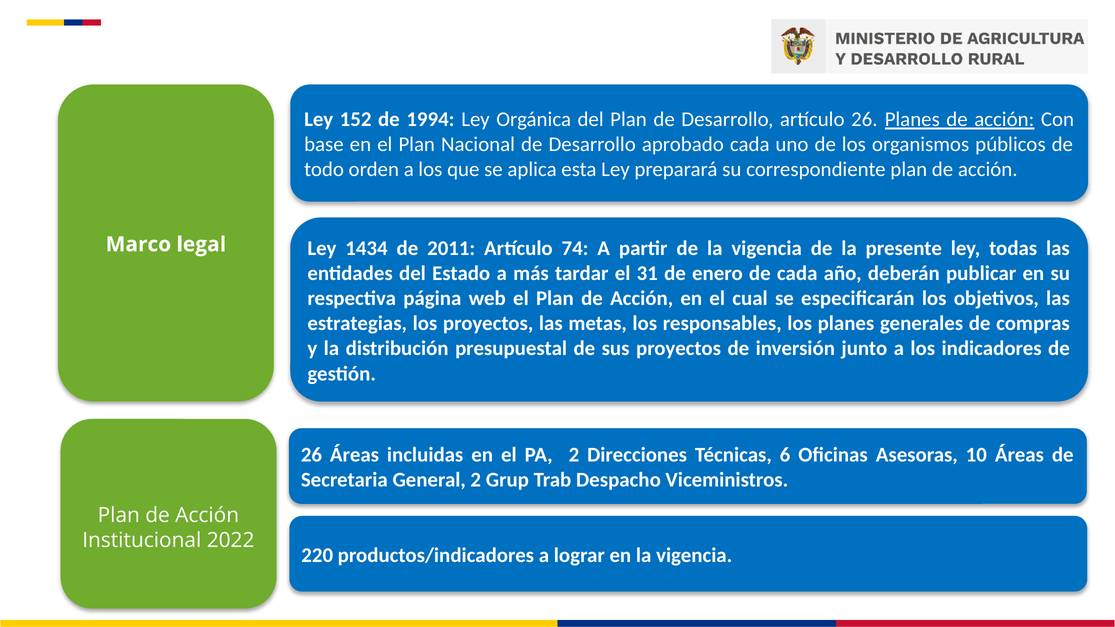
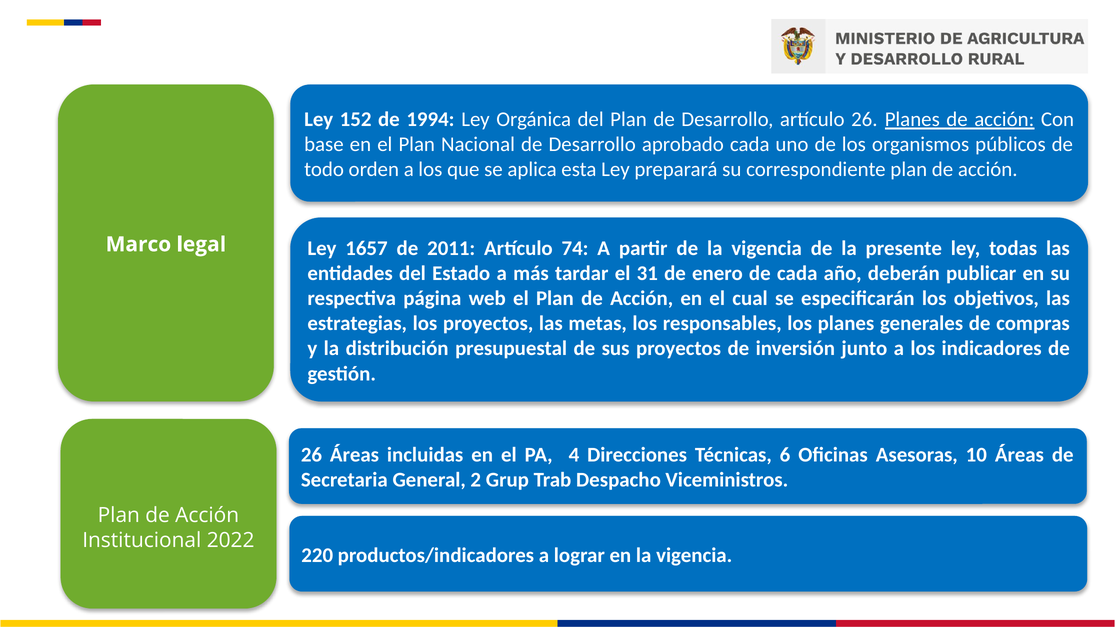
1434: 1434 -> 1657 (366, 248)
PA 2: 2 -> 4 (574, 455)
